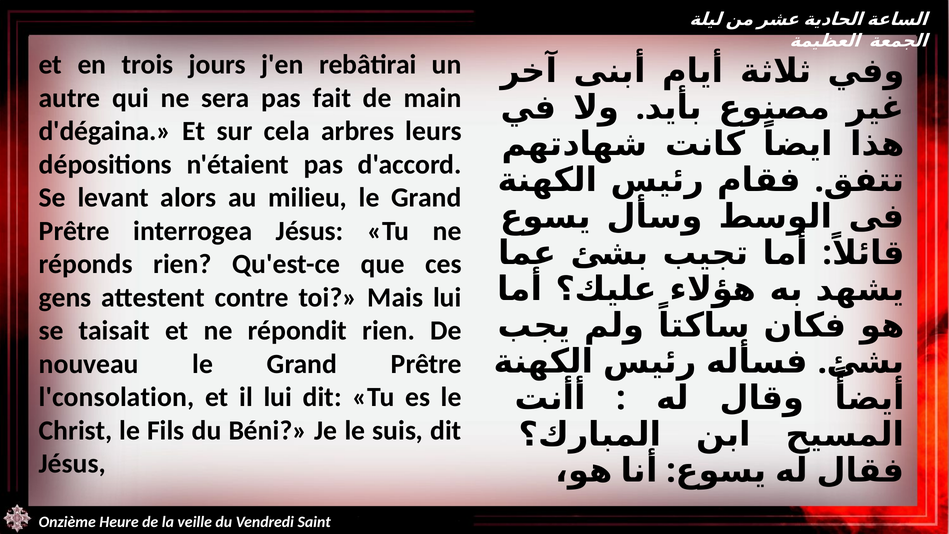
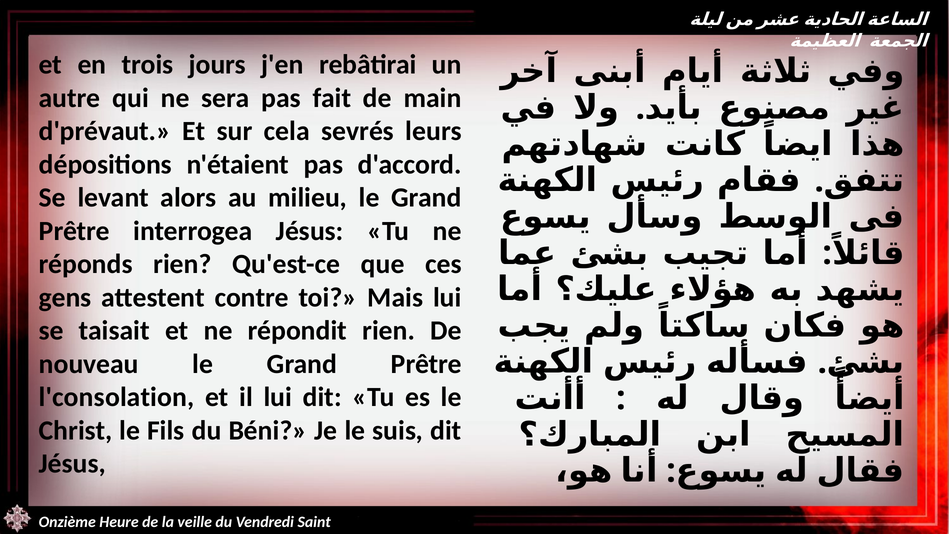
d'dégaina: d'dégaina -> d'prévaut (105, 131)
arbres: arbres -> sevrés (358, 131)
